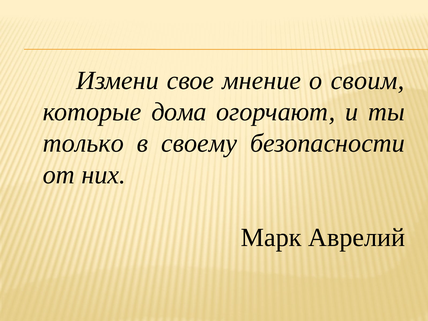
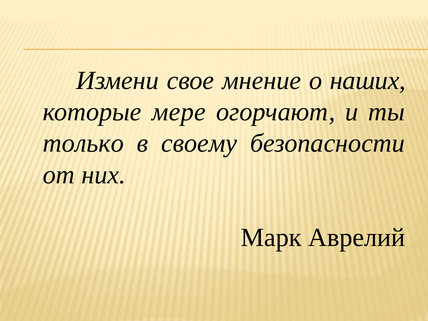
своим: своим -> наших (368, 81)
дома: дома -> мере (179, 112)
